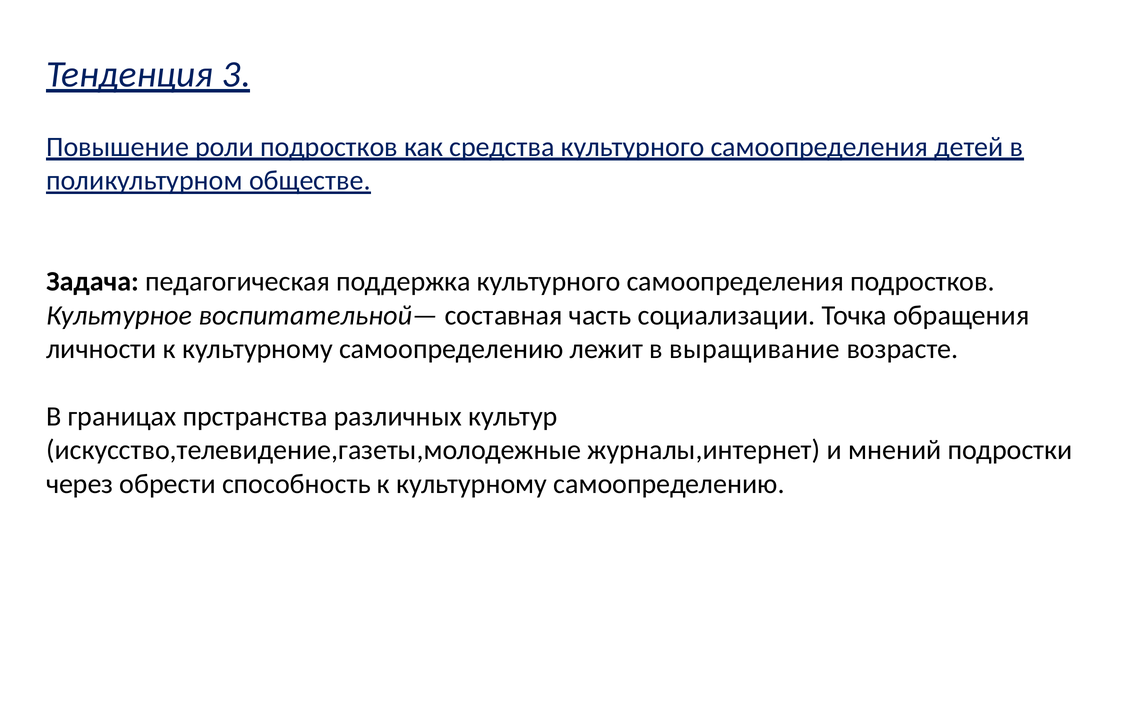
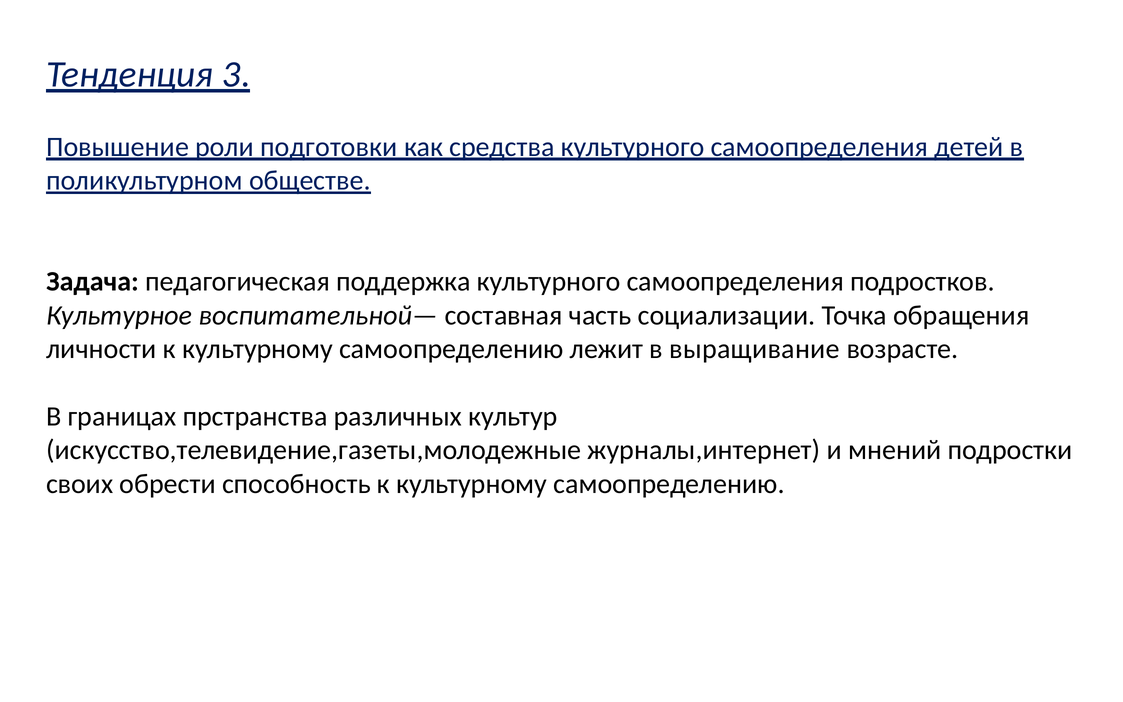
роли подростков: подростков -> подготовки (329, 147)
через: через -> своих (80, 484)
